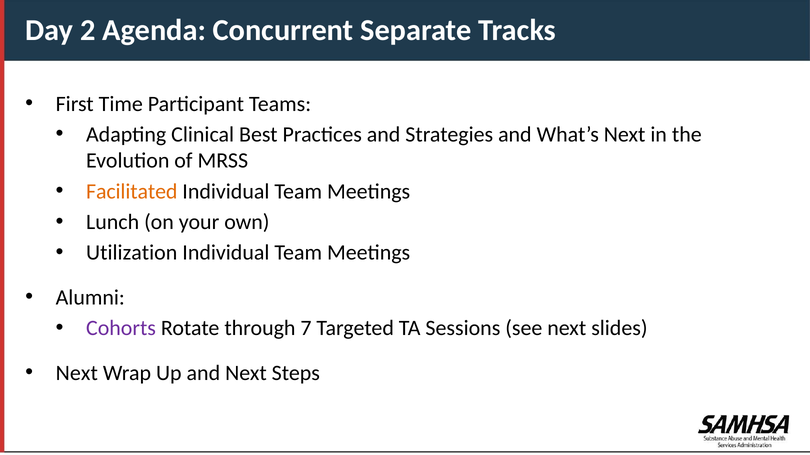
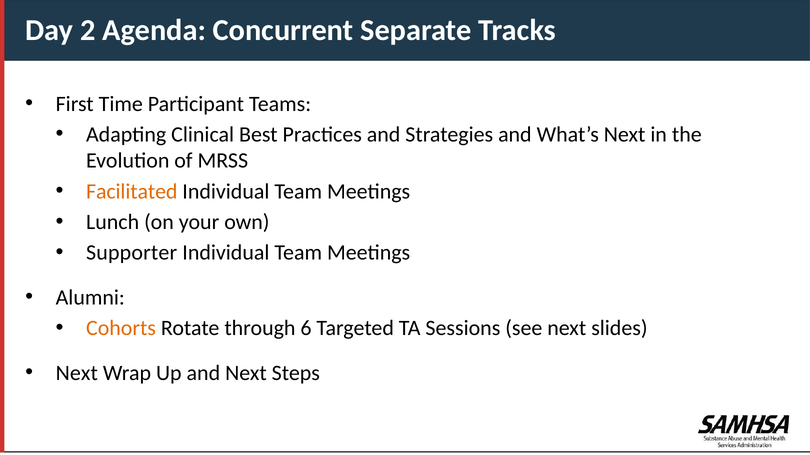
Utilization: Utilization -> Supporter (132, 253)
Cohorts colour: purple -> orange (121, 329)
7: 7 -> 6 (306, 329)
